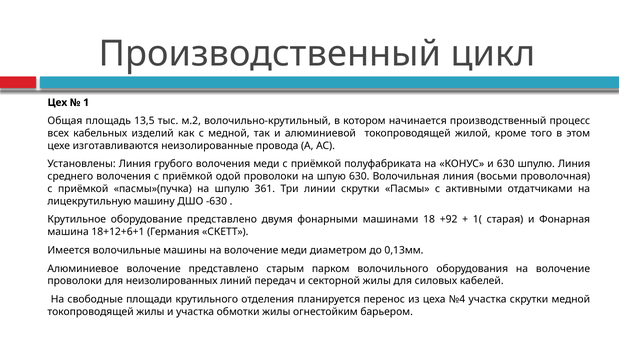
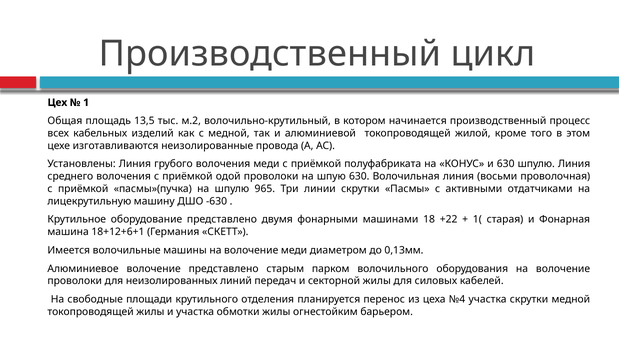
361: 361 -> 965 (265, 189)
+92: +92 -> +22 (449, 220)
